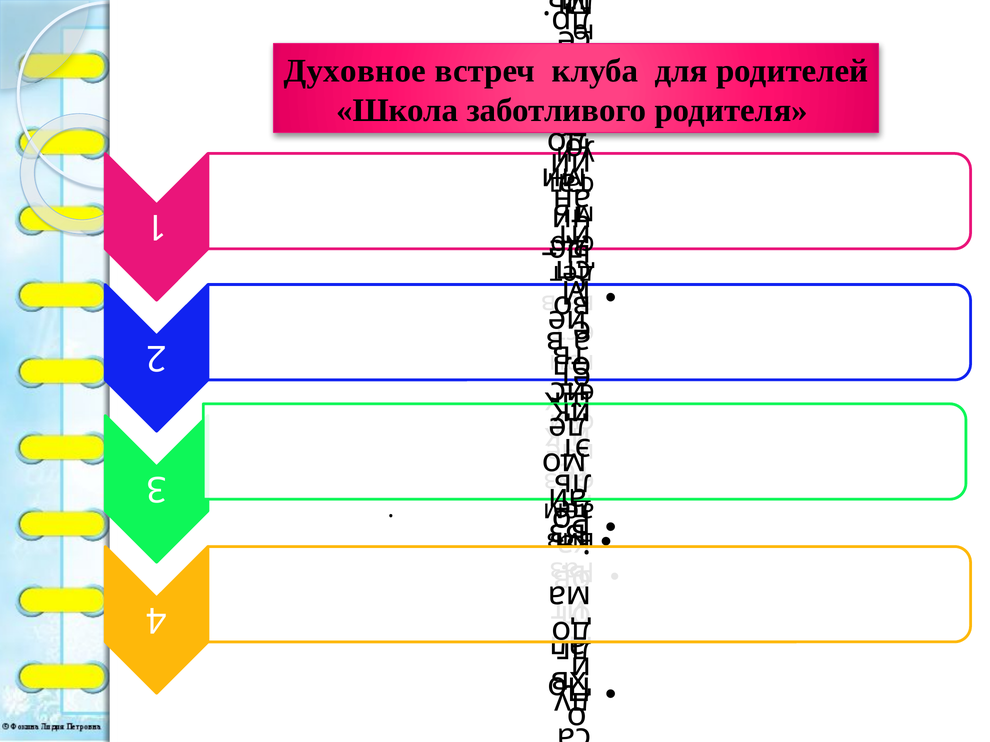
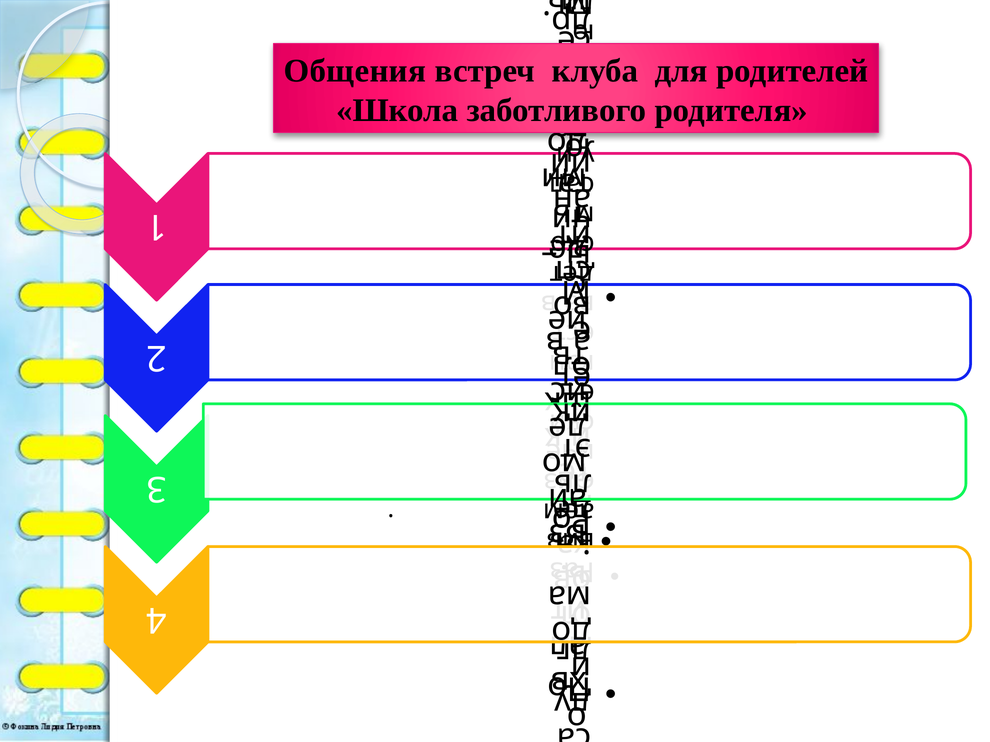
Духовное: Духовное -> Общения (355, 71)
